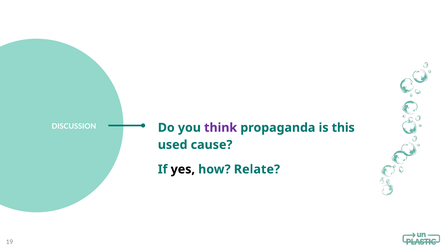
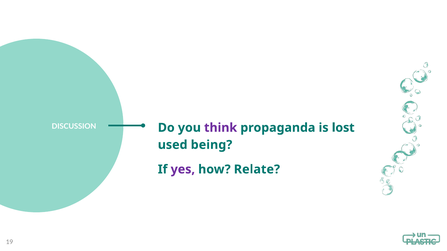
this: this -> lost (343, 128)
cause: cause -> being (211, 145)
yes colour: black -> purple (183, 170)
